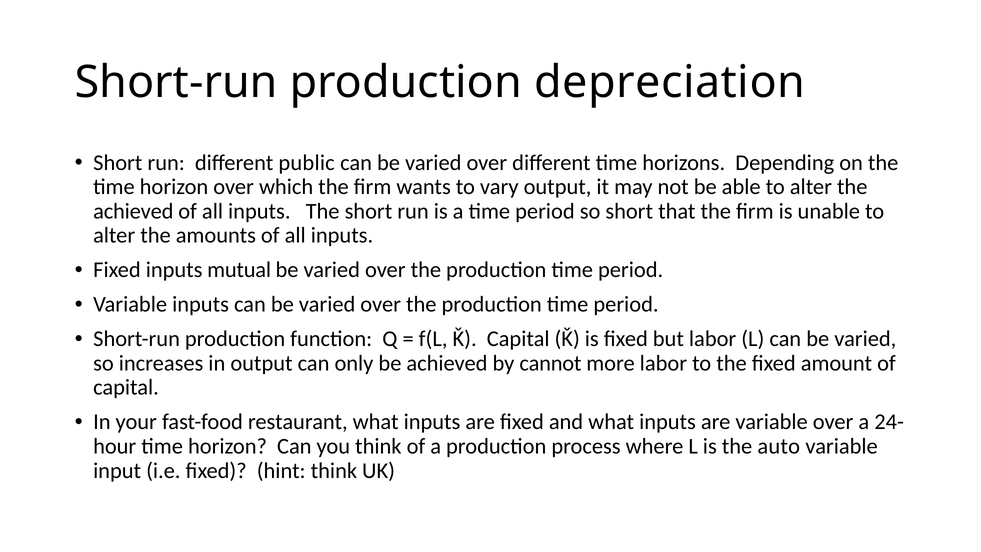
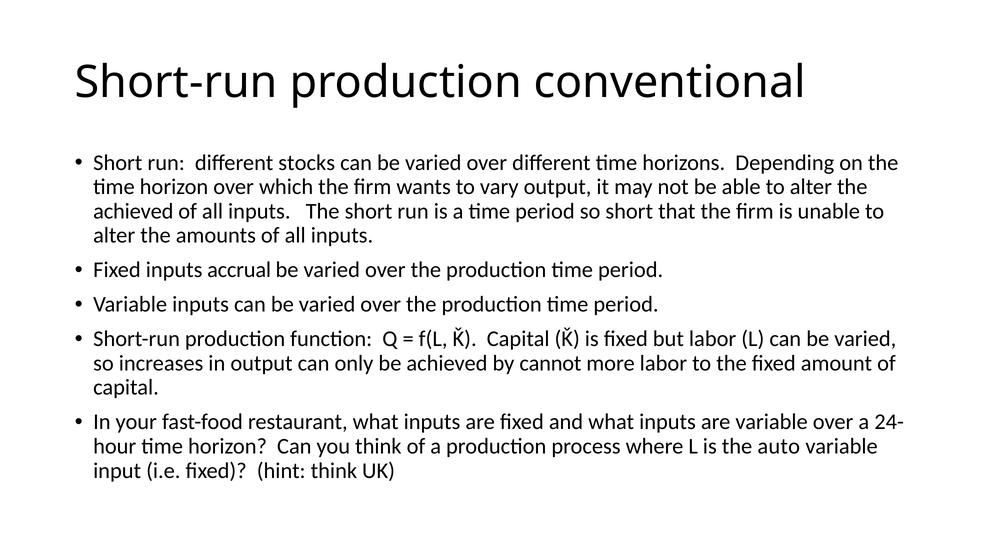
depreciation: depreciation -> conventional (670, 82)
public: public -> stocks (307, 163)
mutual: mutual -> accrual (239, 270)
